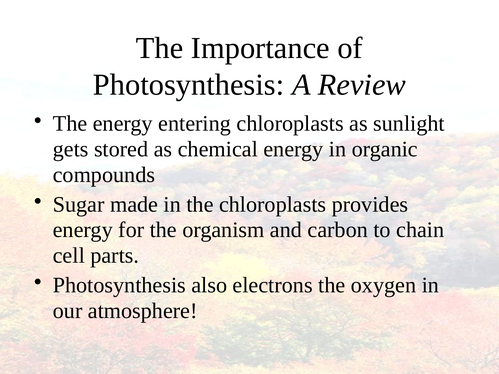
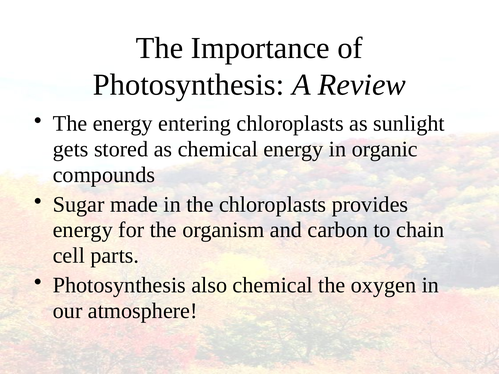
also electrons: electrons -> chemical (273, 285)
